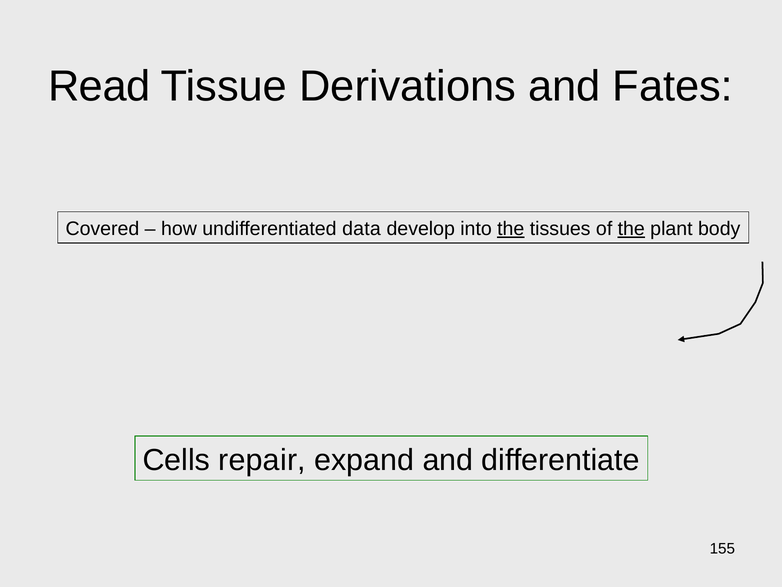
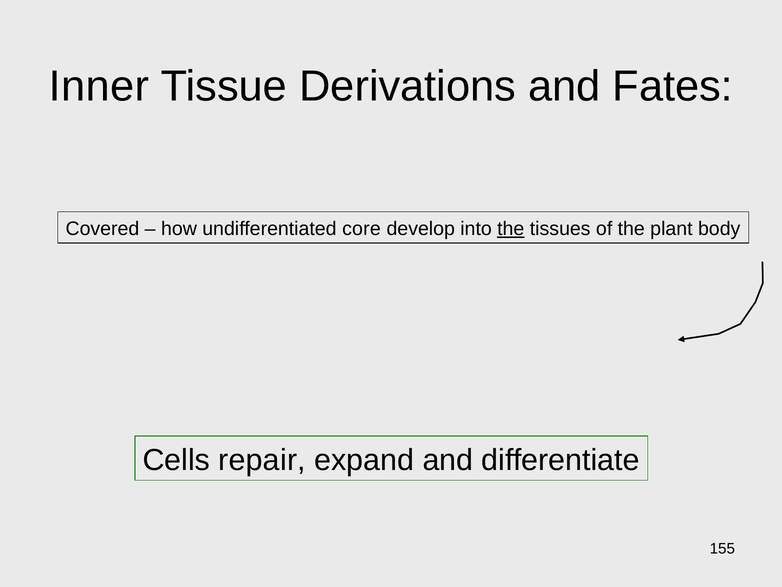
Read: Read -> Inner (99, 86)
data: data -> core (361, 229)
the underline: present -> none (631, 229)
